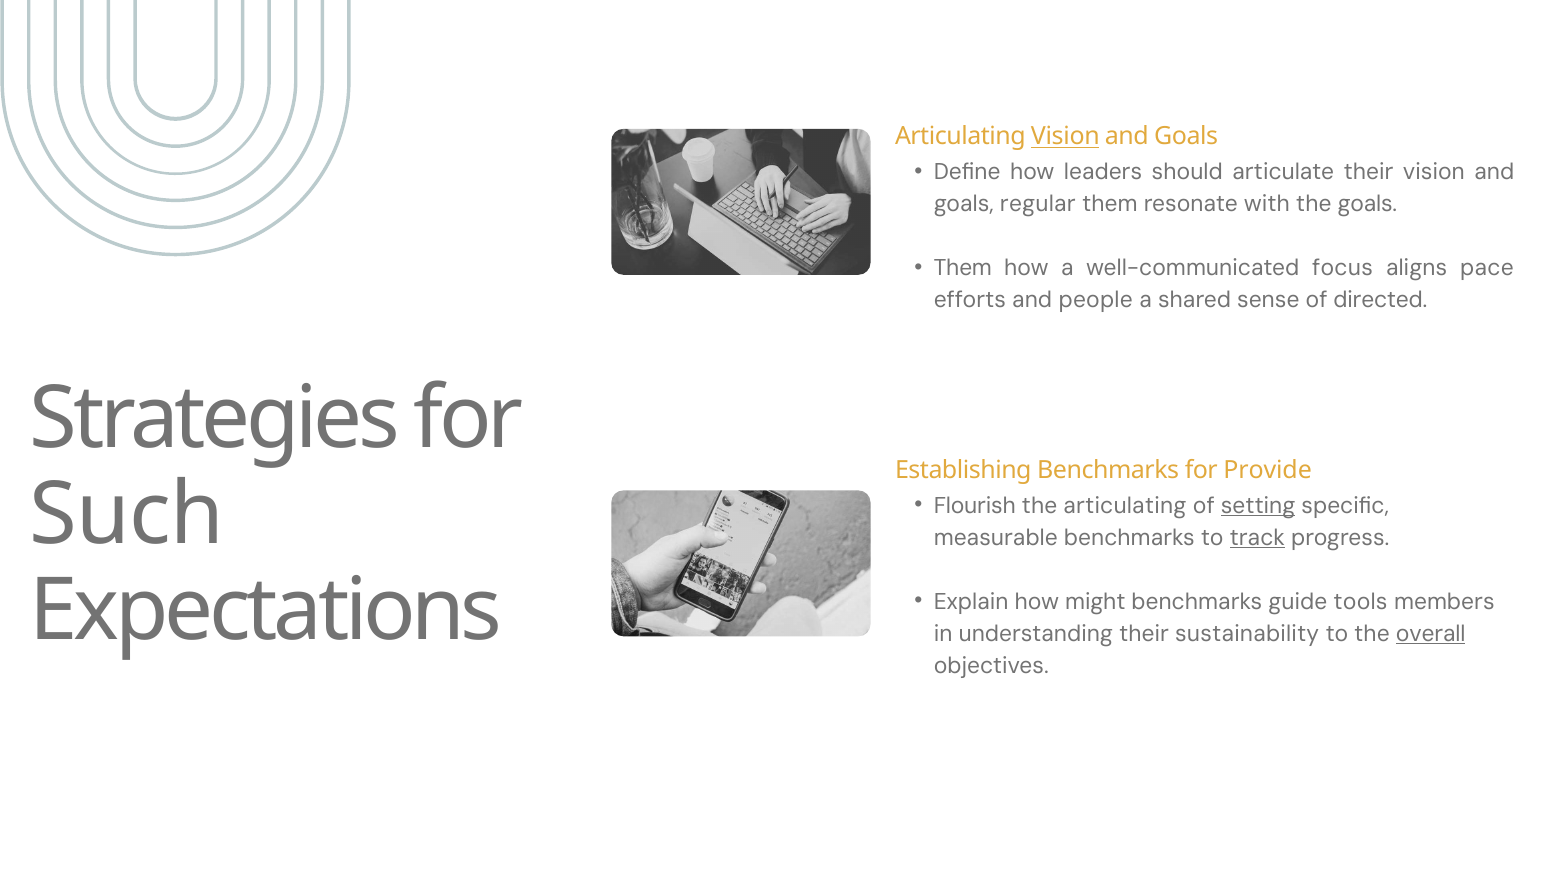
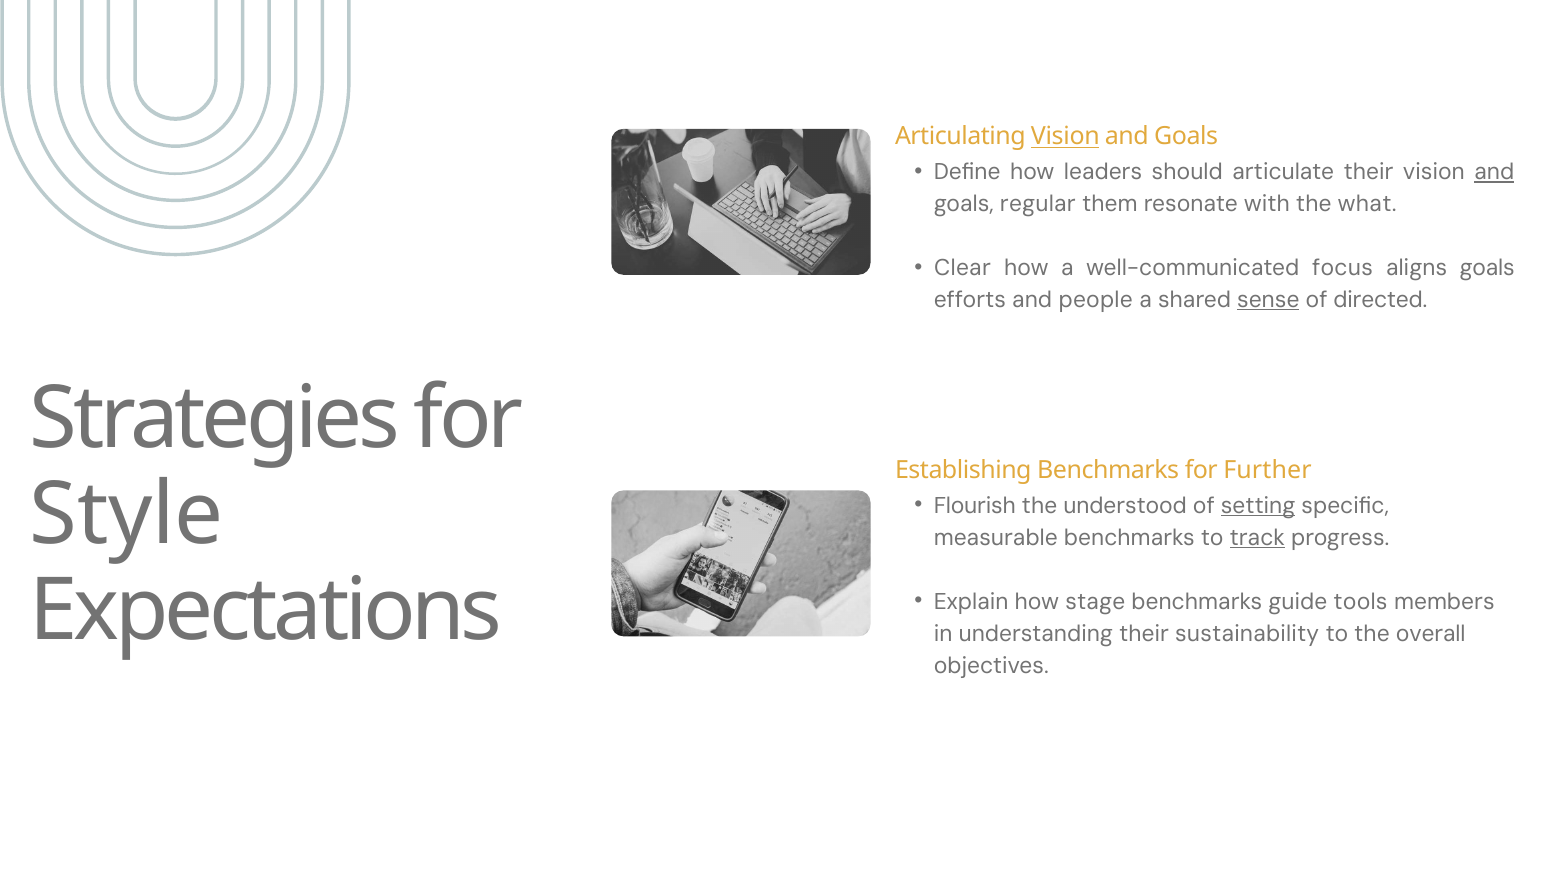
and underline: none -> present (1494, 172)
the goals: goals -> what (1367, 204)
Them: Them -> Clear (963, 268)
aligns pace: pace -> goals (1487, 268)
sense underline: none -> present (1268, 300)
Provide: Provide -> Further (1267, 470)
Such: Such -> Style (127, 514)
the articulating: articulating -> understood (1125, 505)
might: might -> stage (1095, 601)
overall underline: present -> none (1431, 633)
